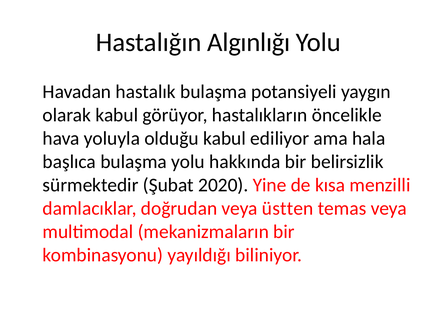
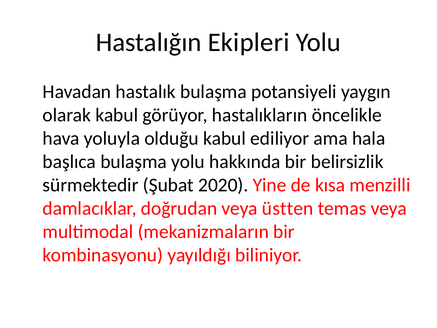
Algınlığı: Algınlığı -> Ekipleri (249, 42)
